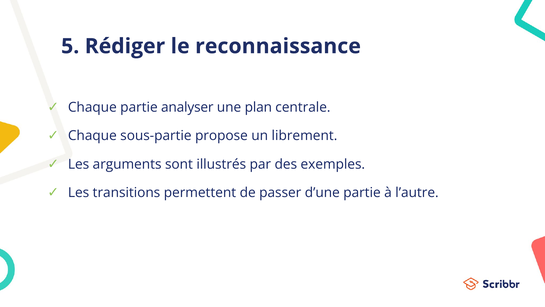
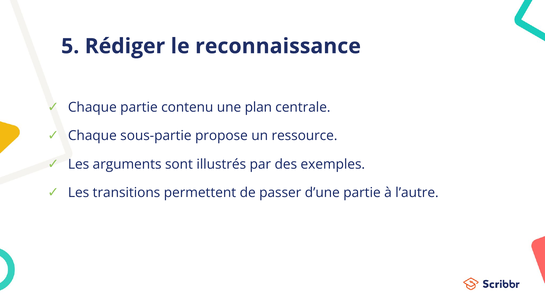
analyser: analyser -> contenu (187, 107)
librement: librement -> ressource (305, 135)
